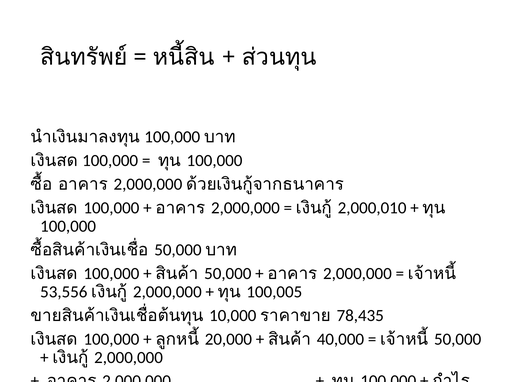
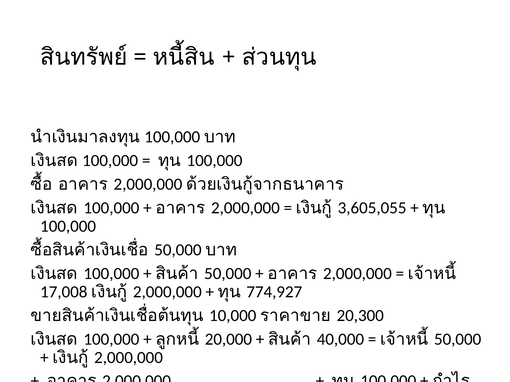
2,000,010: 2,000,010 -> 3,605,055 (372, 208)
53,556: 53,556 -> 17,008 (64, 292)
100,005: 100,005 -> 774,927 (274, 292)
78,435: 78,435 -> 20,300 (360, 316)
